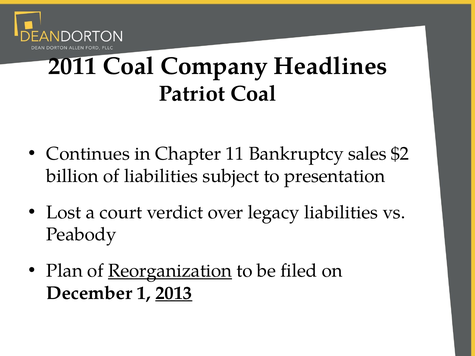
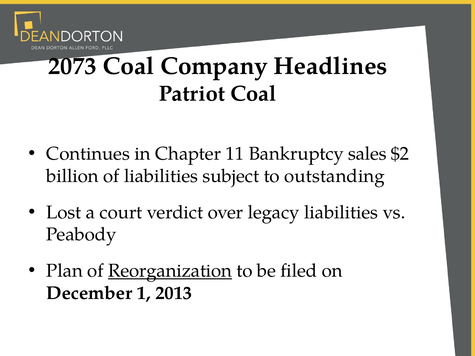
2011: 2011 -> 2073 (72, 66)
presentation: presentation -> outstanding (335, 176)
2013 underline: present -> none (174, 293)
